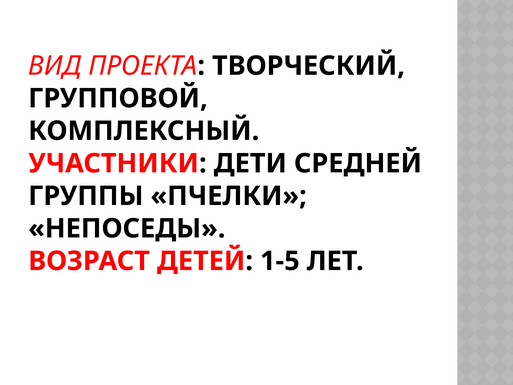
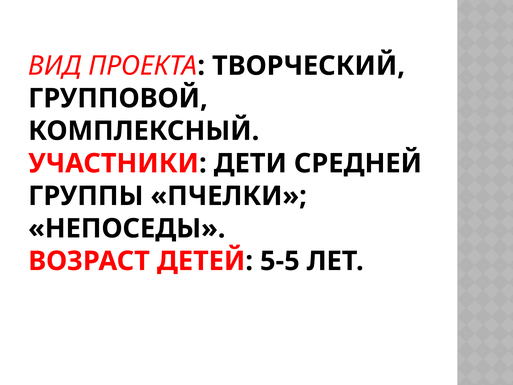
1-5: 1-5 -> 5-5 (280, 261)
